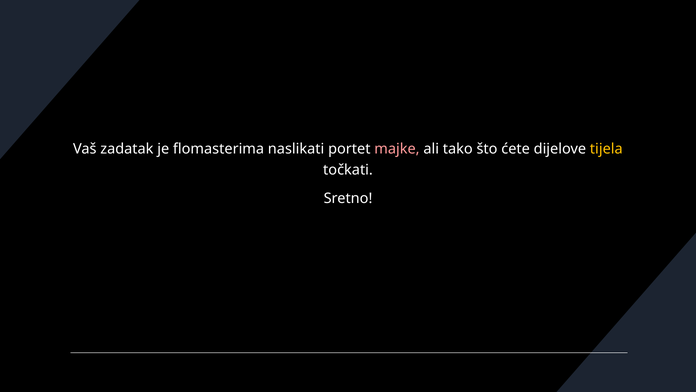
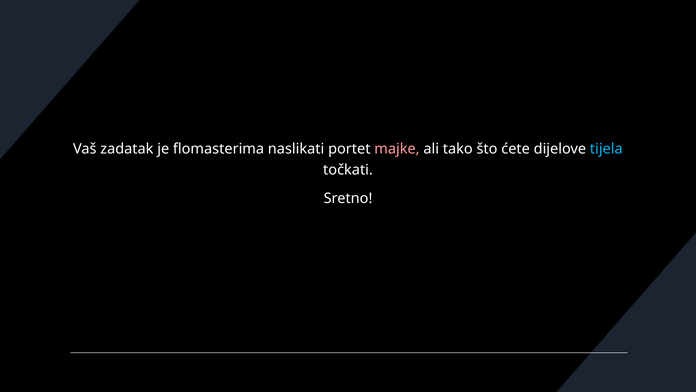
tijela colour: yellow -> light blue (606, 149)
